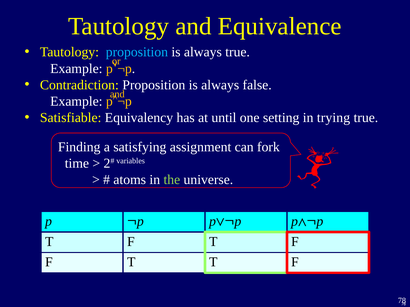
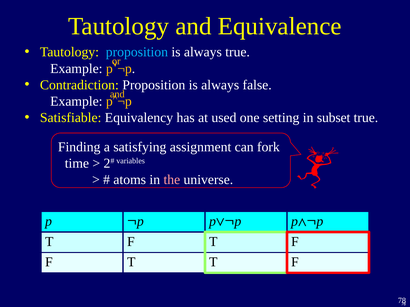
until: until -> used (224, 118)
trying: trying -> subset (334, 118)
the colour: light green -> pink (172, 180)
